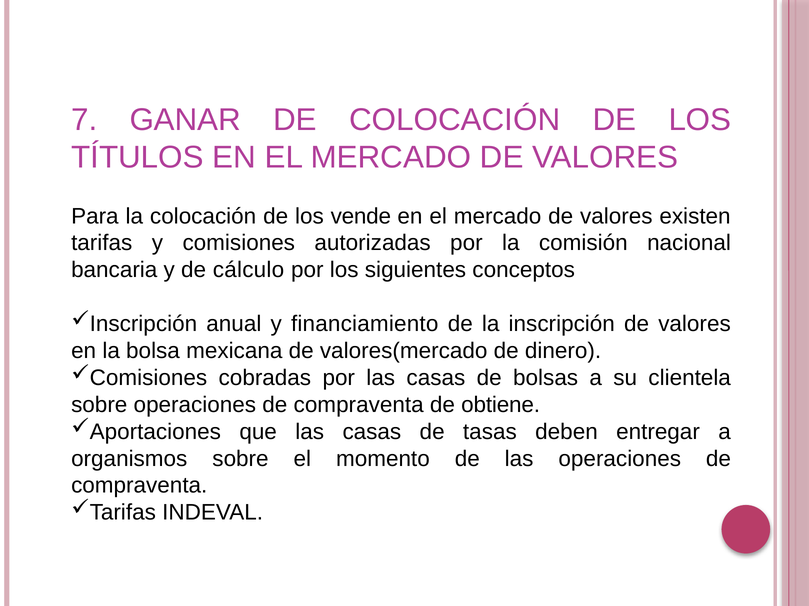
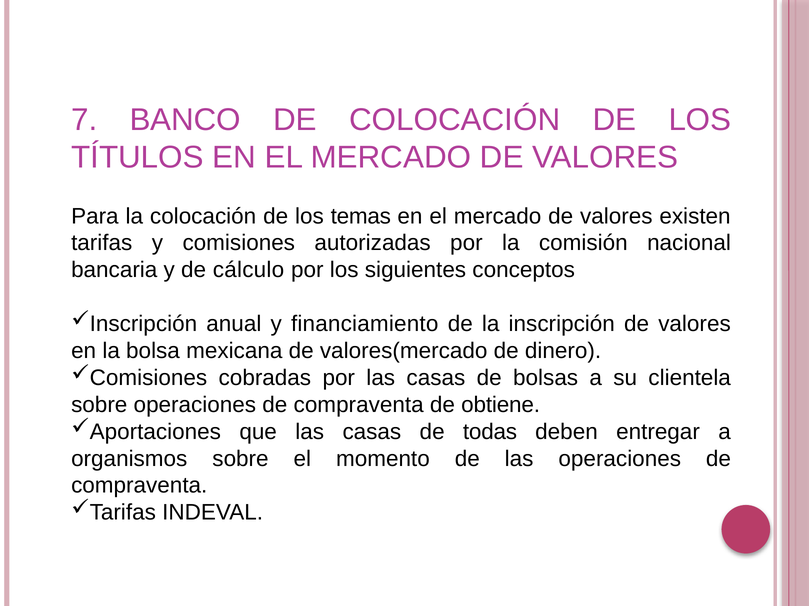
GANAR: GANAR -> BANCO (185, 120)
vende: vende -> temas (361, 216)
tasas: tasas -> todas (490, 432)
